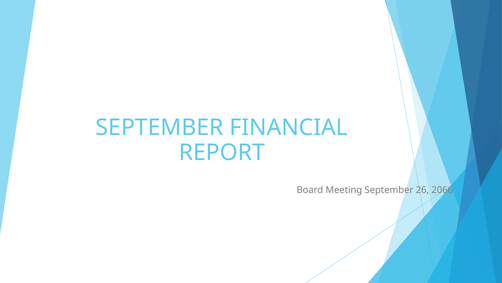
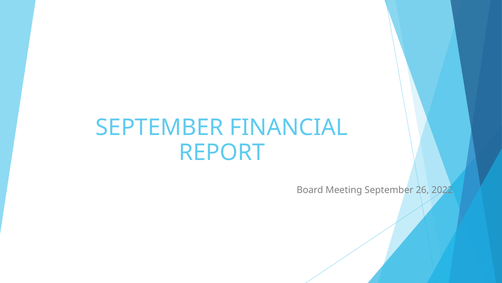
2066: 2066 -> 2022 (442, 190)
